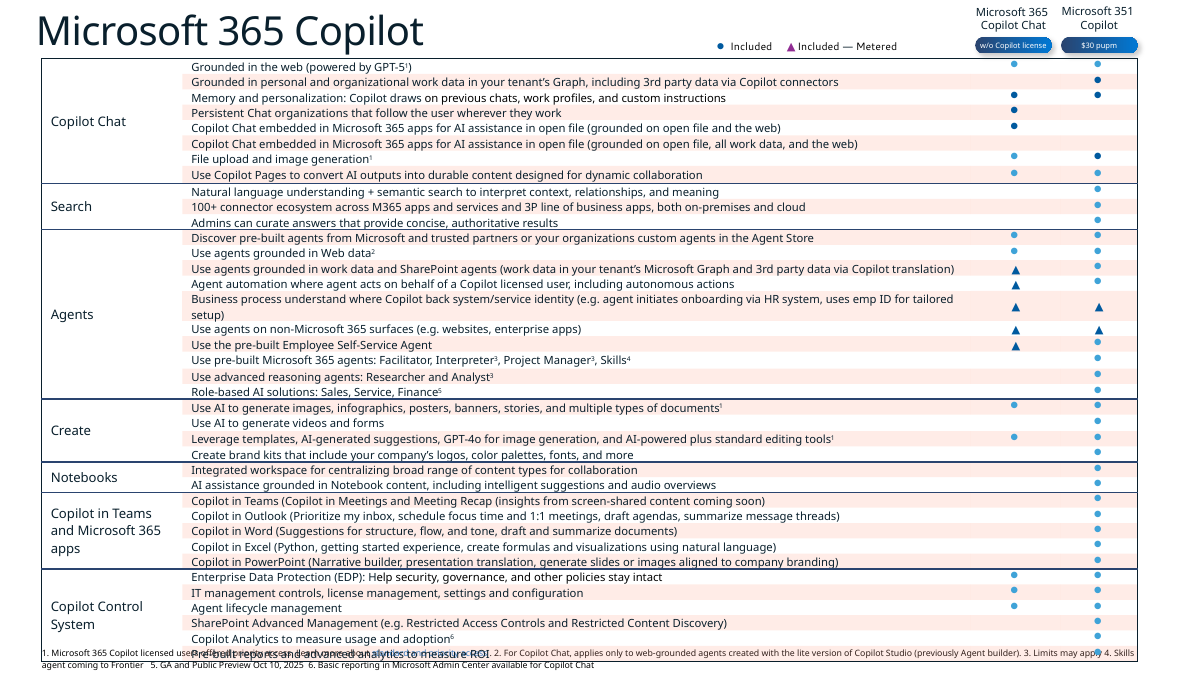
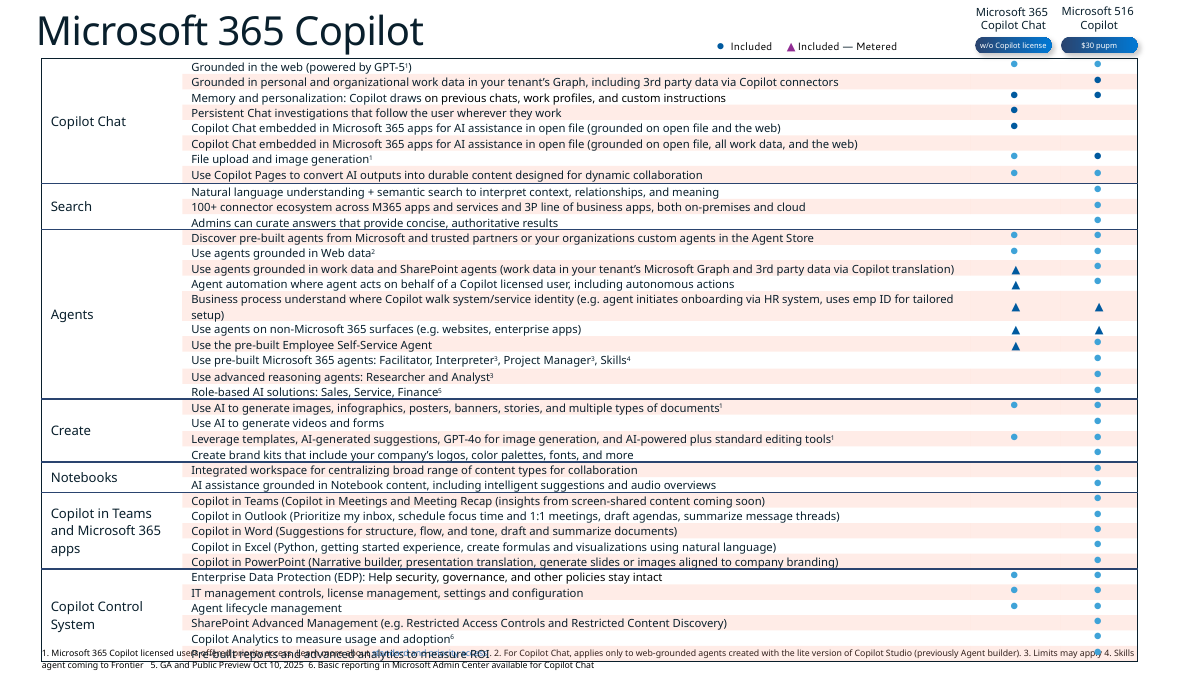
351: 351 -> 516 (1124, 12)
Chat organizations: organizations -> investigations (312, 114)
back: back -> walk (438, 300)
